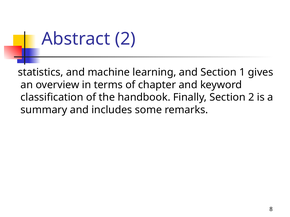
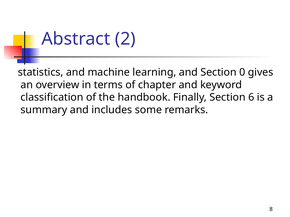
1: 1 -> 0 (242, 72)
Section 2: 2 -> 6 (251, 98)
